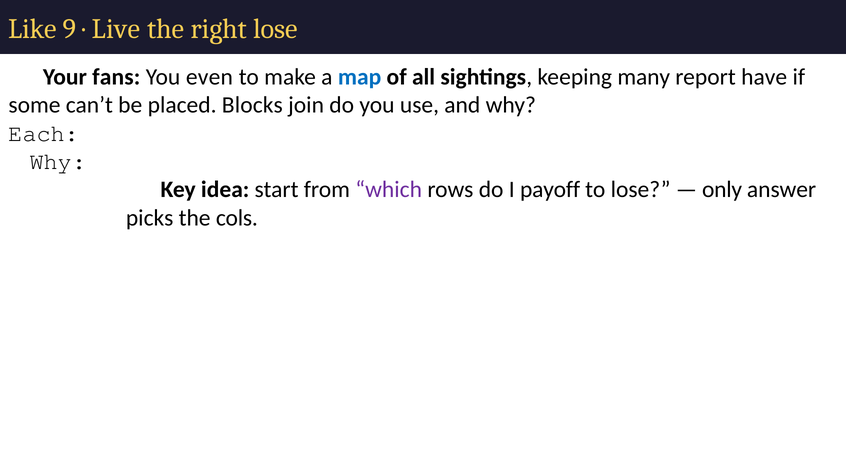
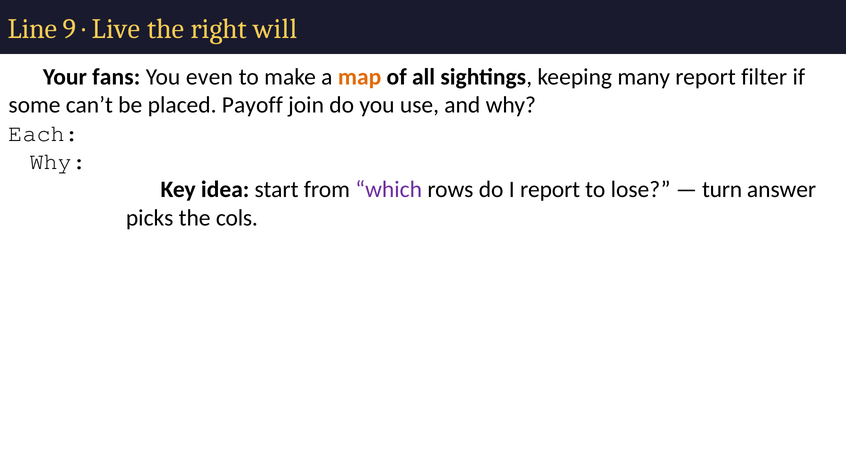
Like: Like -> Line (33, 29)
right lose: lose -> will (275, 29)
map colour: blue -> orange (360, 77)
have: have -> filter (764, 77)
Blocks: Blocks -> Payoff (252, 105)
I payoff: payoff -> report (550, 190)
only: only -> turn (722, 190)
